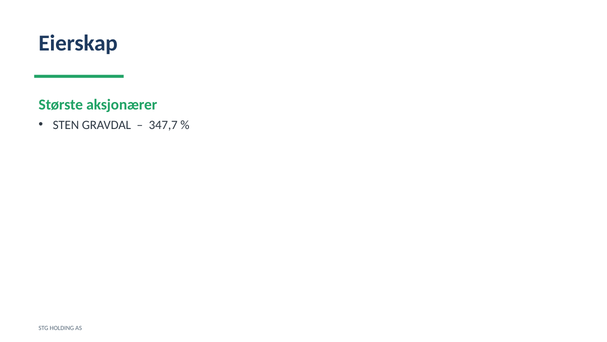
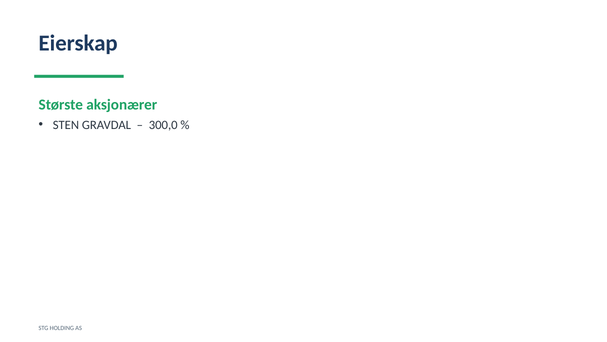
347,7: 347,7 -> 300,0 (163, 125)
